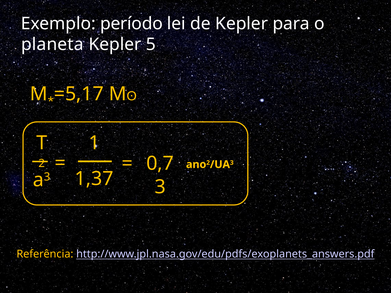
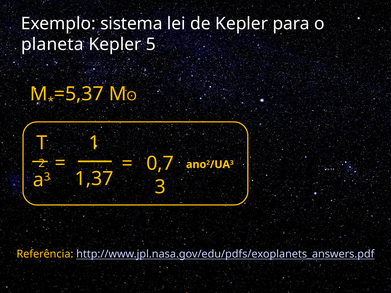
período: período -> sistema (131, 24)
=5,17: =5,17 -> =5,37 (79, 94)
